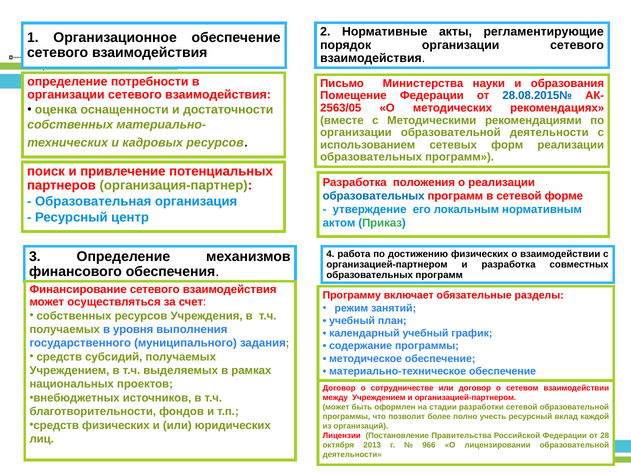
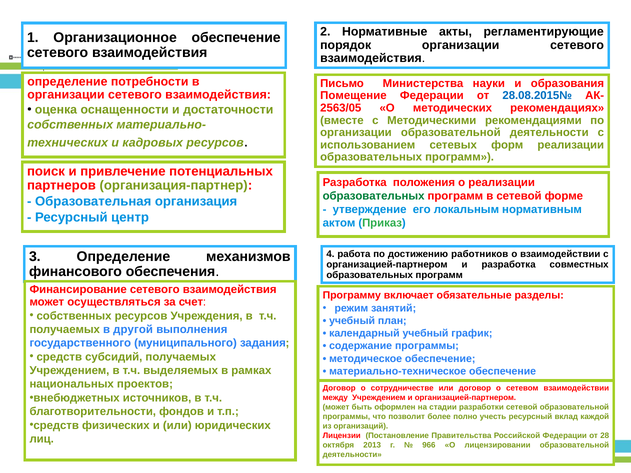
образовательных colour: blue -> green (374, 196)
достижению физических: физических -> работников (480, 254)
уровня: уровня -> другой (133, 330)
